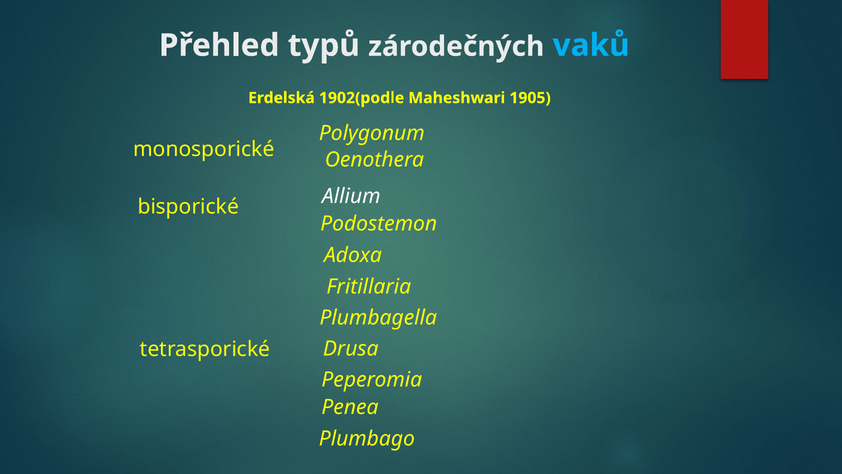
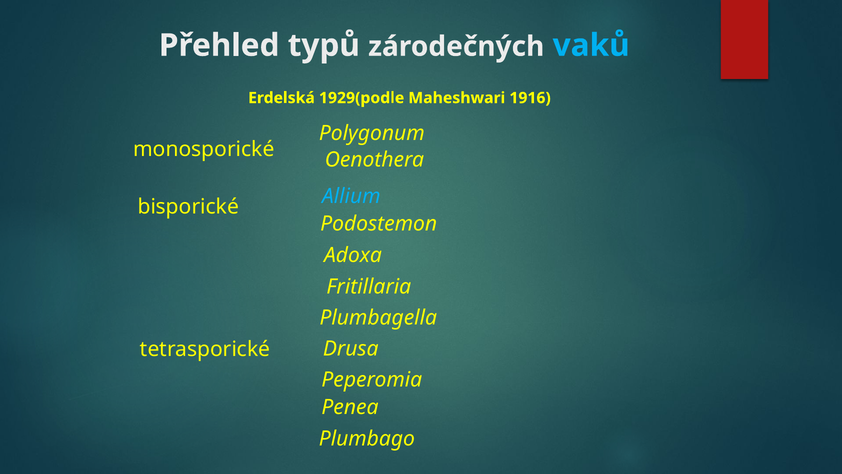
1902(podle: 1902(podle -> 1929(podle (362, 98)
1905: 1905 -> 1916 (530, 98)
Allium colour: white -> light blue (351, 196)
